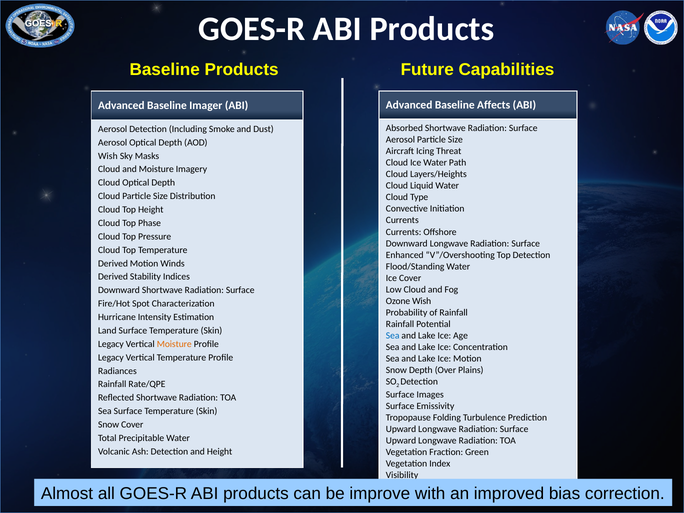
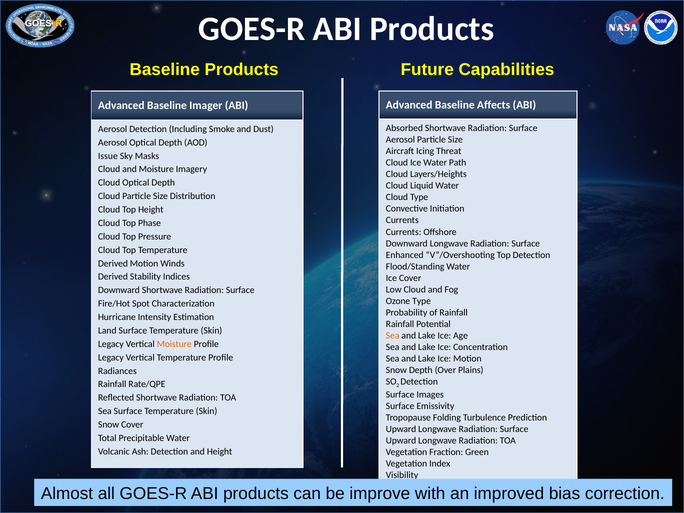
Wish: Wish -> Issue (108, 156)
Ozone Wish: Wish -> Type (422, 301)
Sea colour: blue -> orange (393, 336)
